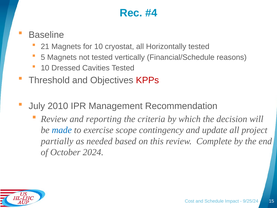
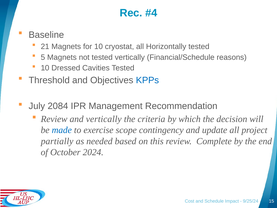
KPPs colour: red -> blue (147, 80)
2010: 2010 -> 2084 (58, 106)
and reporting: reporting -> vertically (104, 119)
